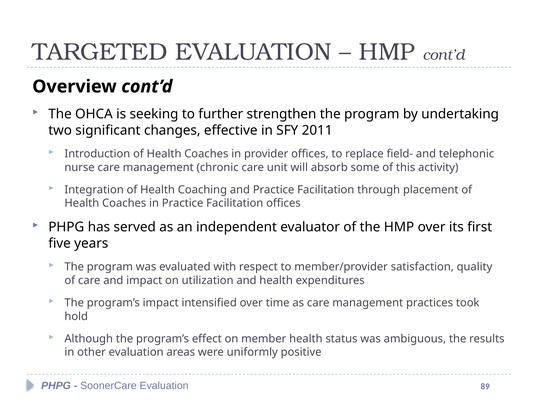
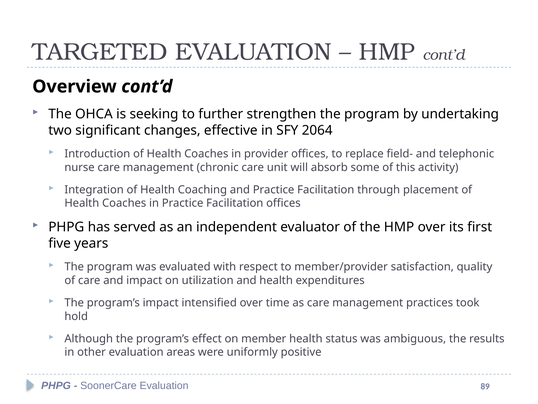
2011: 2011 -> 2064 (317, 130)
